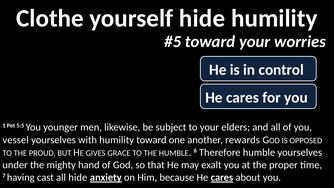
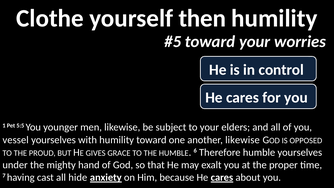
yourself hide: hide -> then (202, 18)
another rewards: rewards -> likewise (242, 140)
